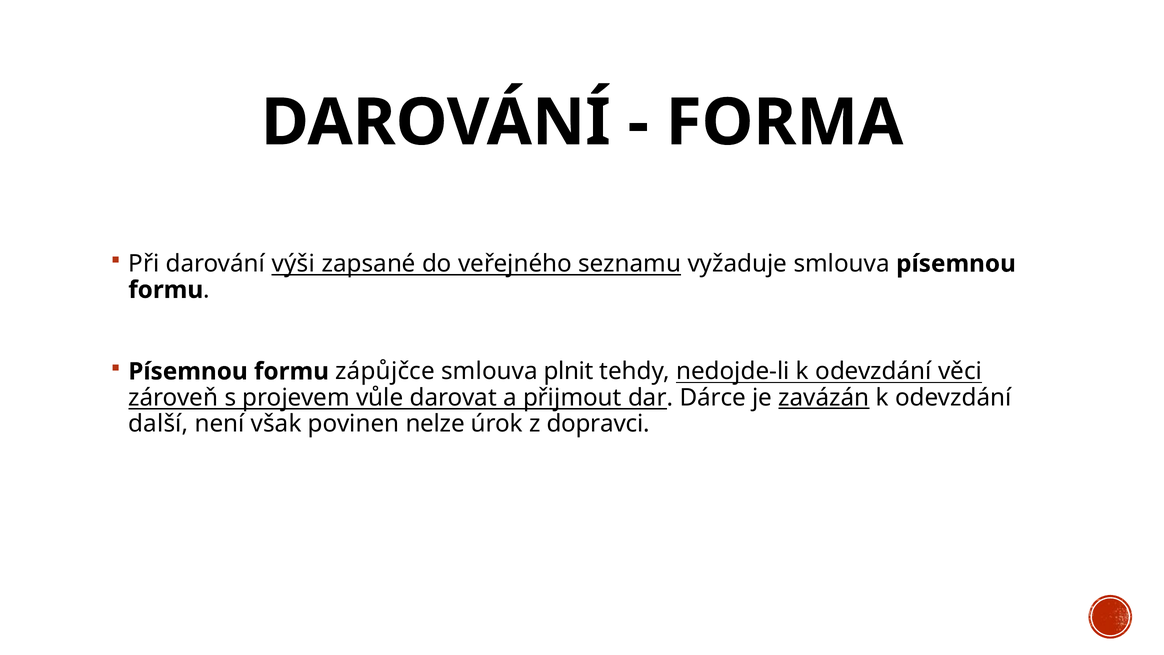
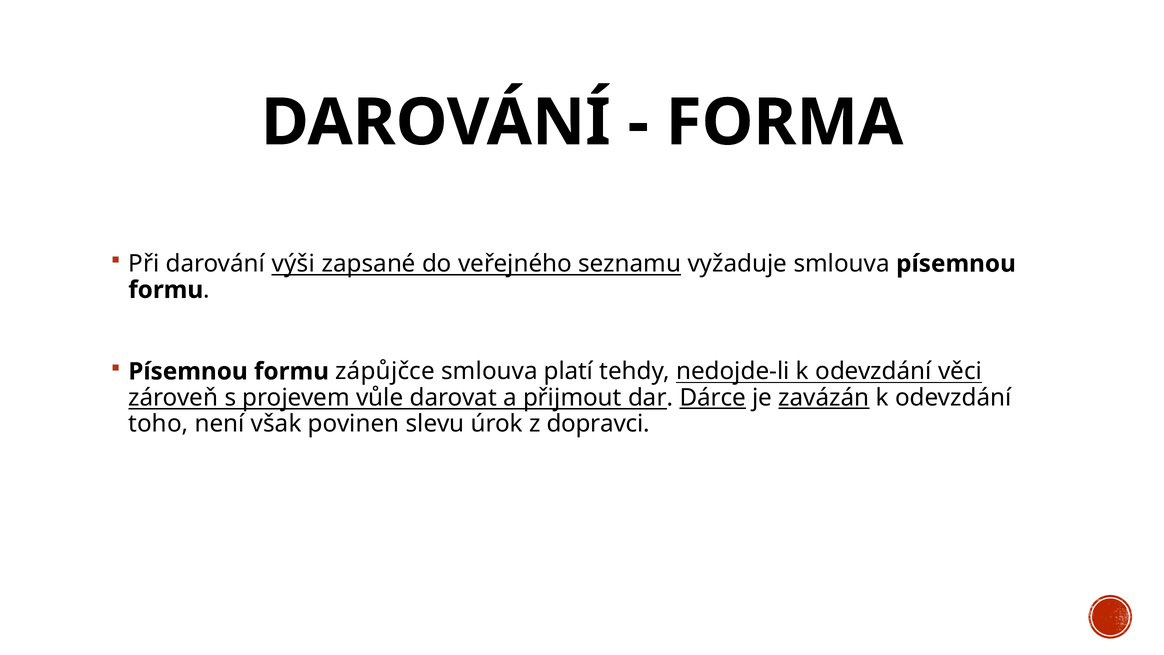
plnit: plnit -> platí (569, 371)
Dárce underline: none -> present (713, 398)
další: další -> toho (158, 424)
nelze: nelze -> slevu (435, 424)
